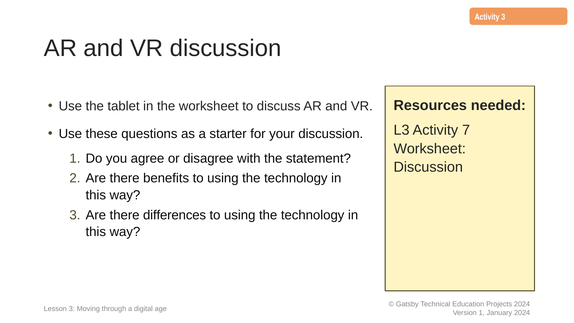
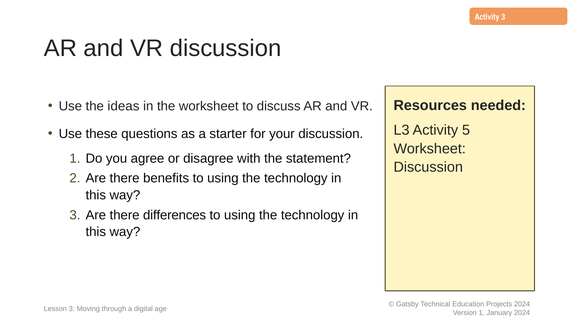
tablet: tablet -> ideas (123, 106)
7: 7 -> 5 (466, 130)
